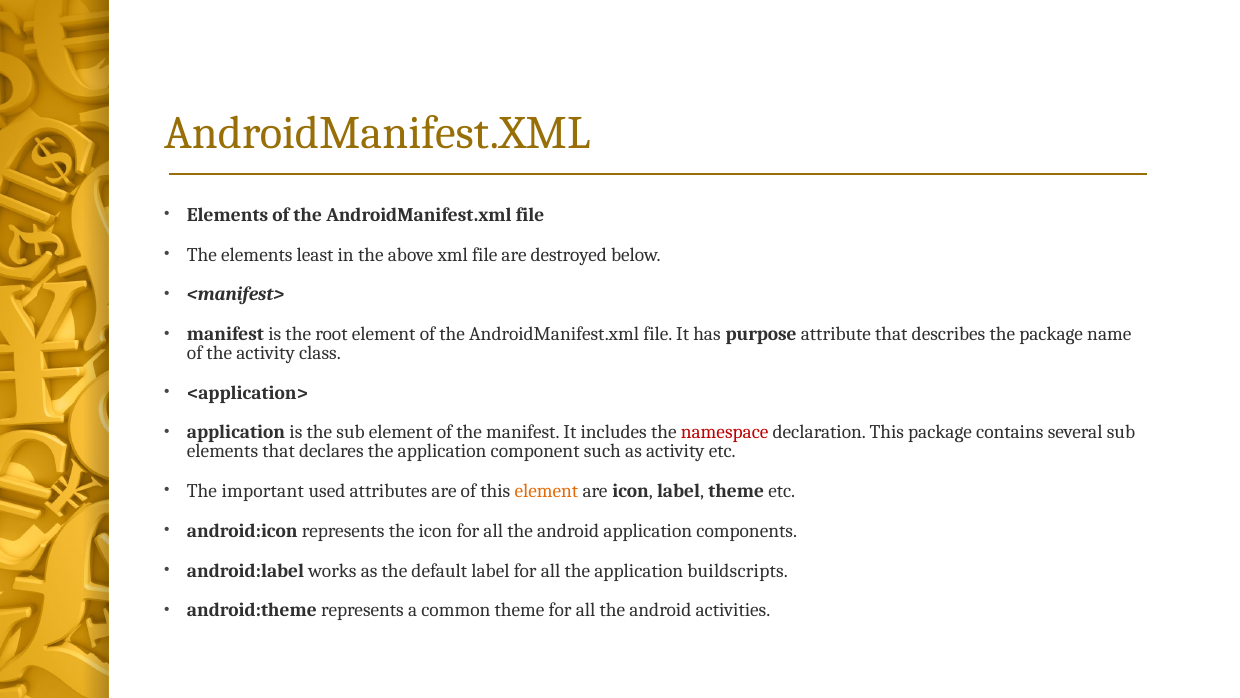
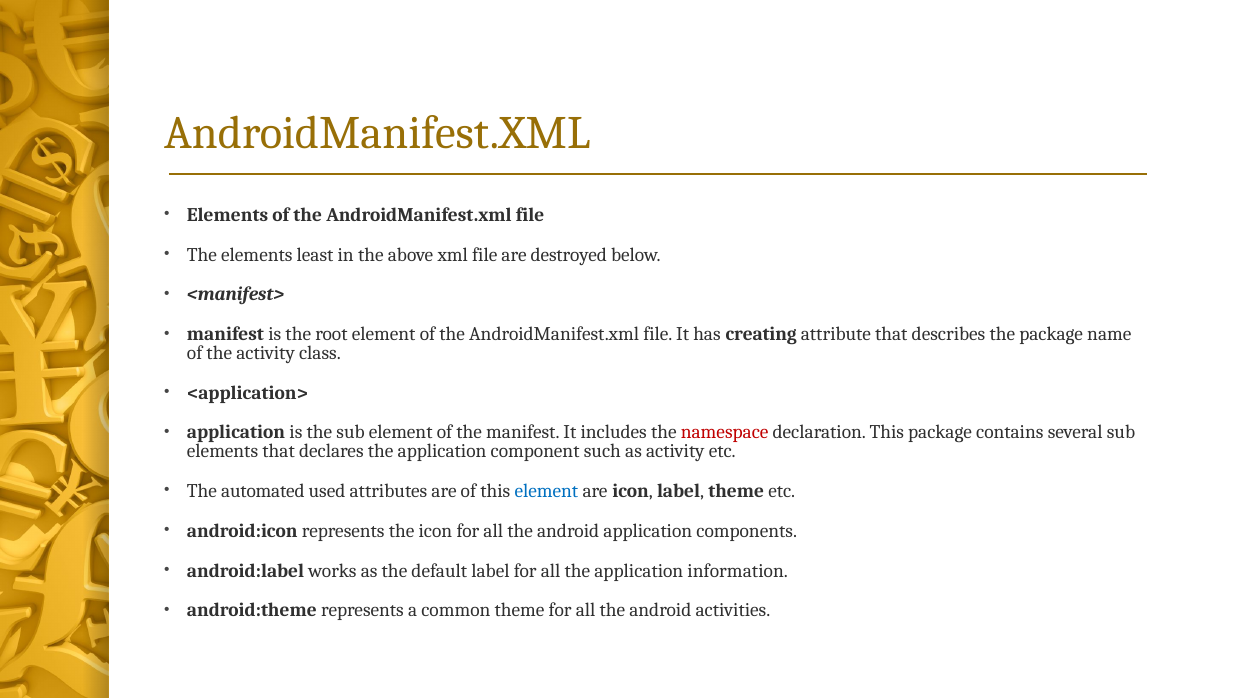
purpose: purpose -> creating (761, 334)
important: important -> automated (263, 491)
element colour: orange -> blue (546, 491)
buildscripts: buildscripts -> information (738, 570)
